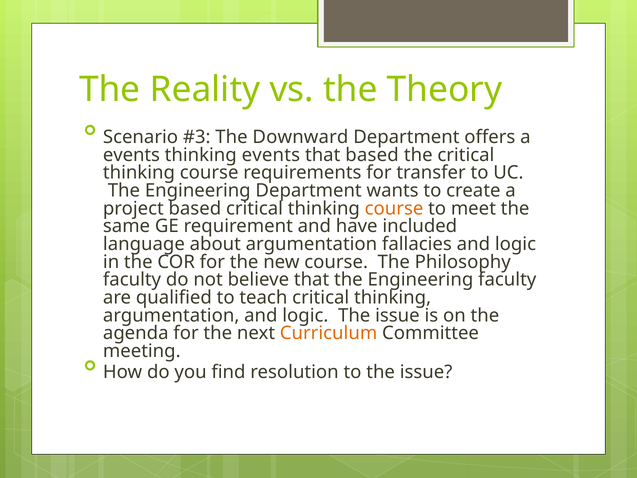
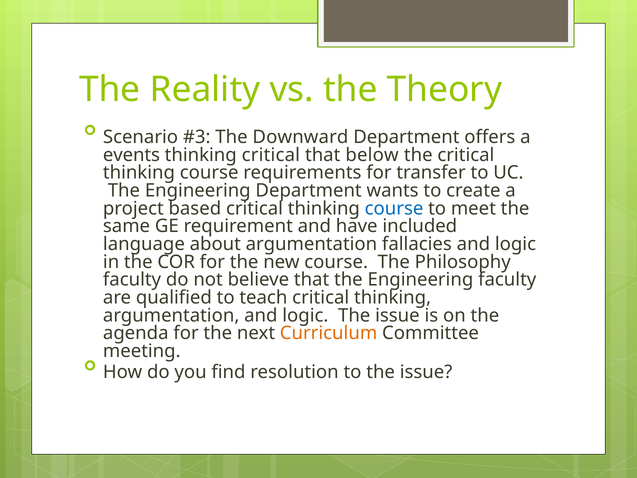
thinking events: events -> critical (271, 155)
that based: based -> below (372, 155)
course colour: orange -> blue (394, 208)
